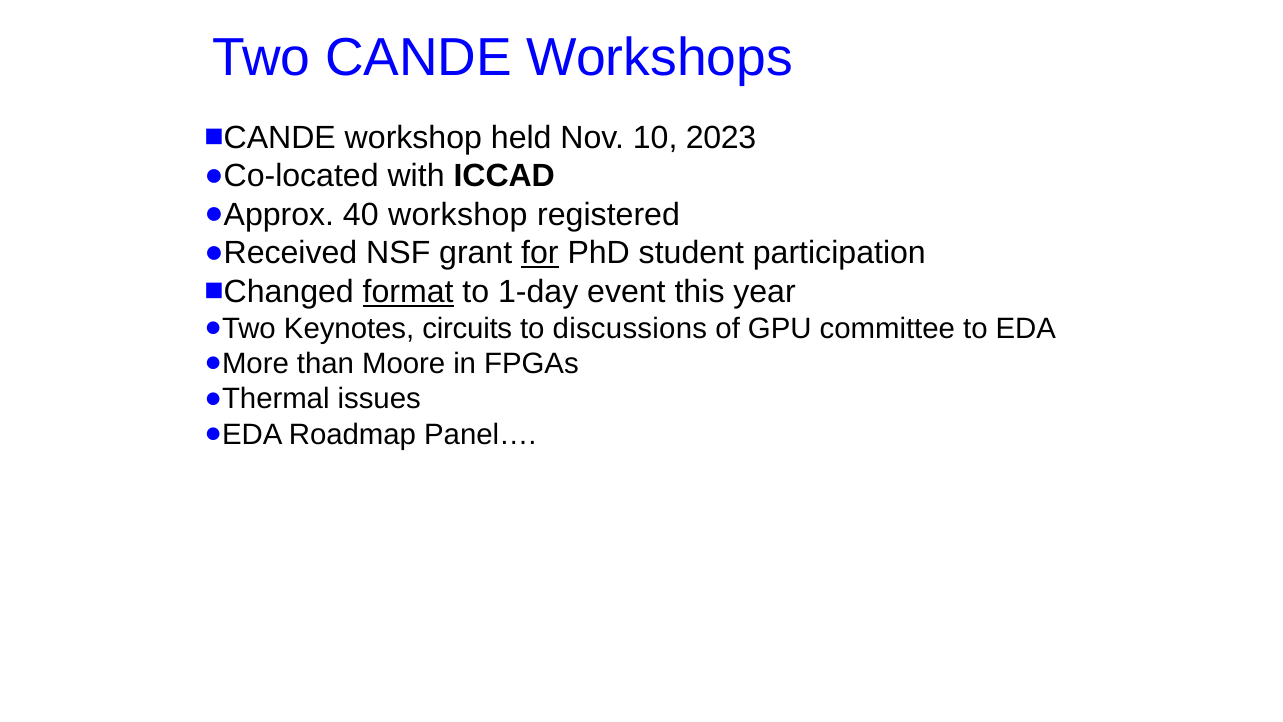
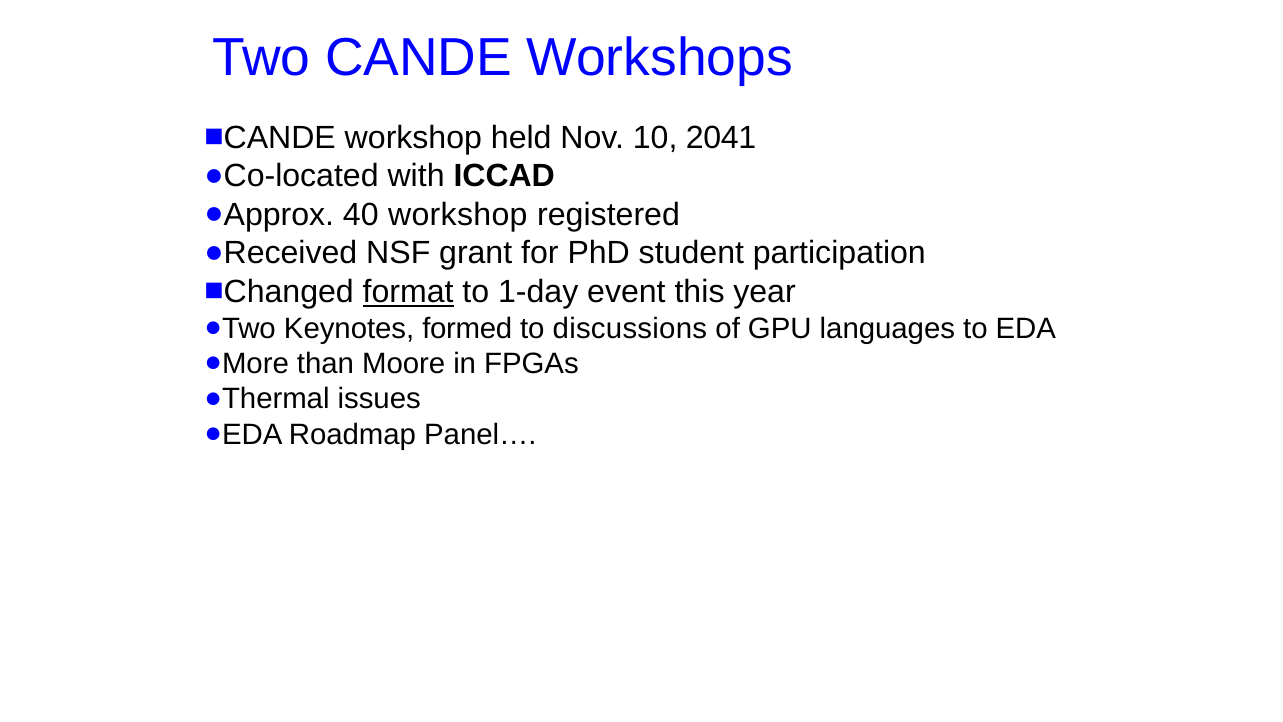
2023: 2023 -> 2041 (721, 138)
for underline: present -> none (540, 253)
circuits: circuits -> formed (467, 328)
committee: committee -> languages (887, 328)
